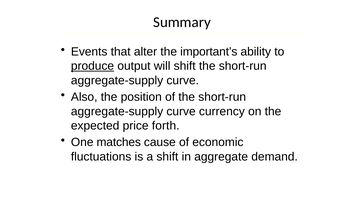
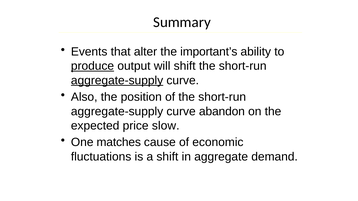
aggregate-supply underline: none -> present (117, 81)
currency: currency -> abandon (222, 112)
forth: forth -> slow (166, 126)
